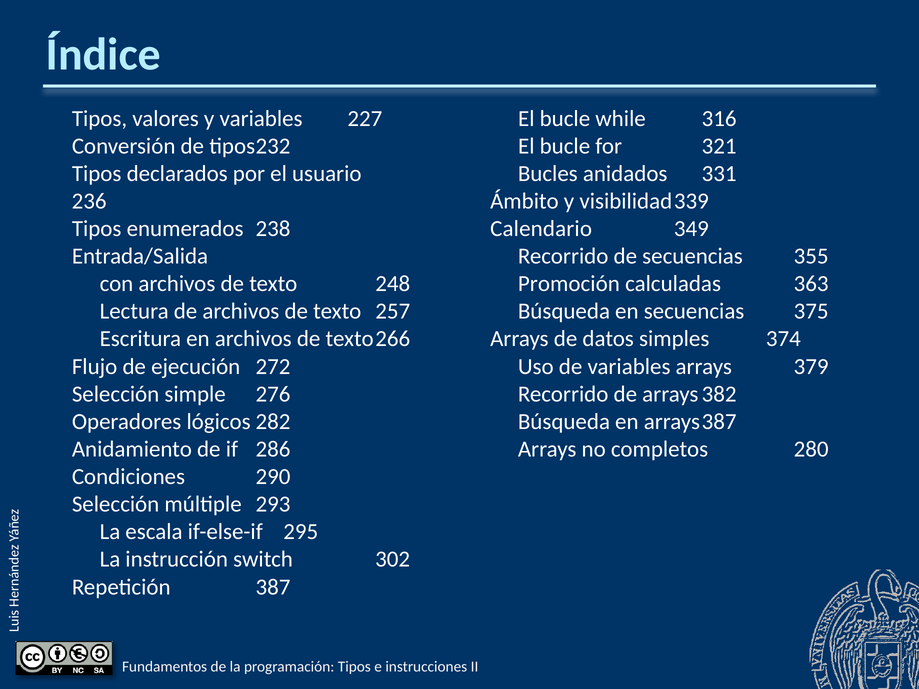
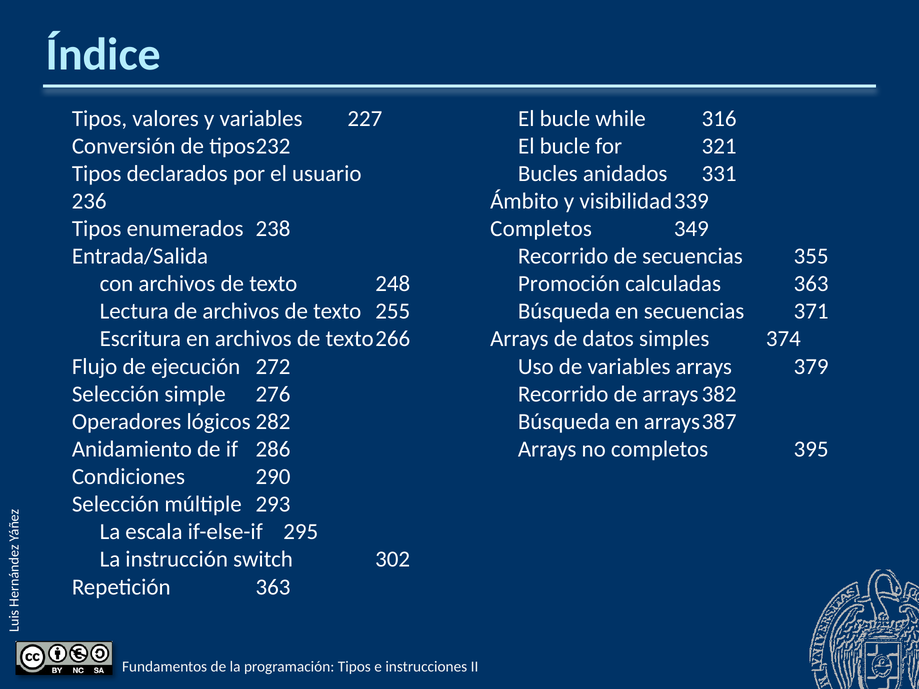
Calendario: Calendario -> Completos (541, 229)
257: 257 -> 255 (393, 311)
375: 375 -> 371 (811, 311)
280: 280 -> 395 (811, 449)
Repetición 387: 387 -> 363 (273, 587)
